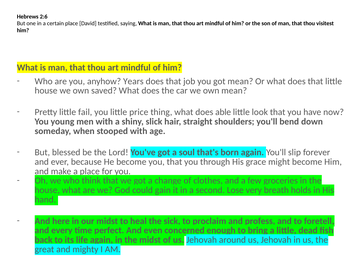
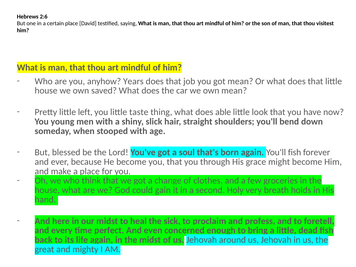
fail: fail -> left (85, 112)
price: price -> taste (139, 112)
You'll slip: slip -> fish (295, 152)
Lose: Lose -> Holy (235, 190)
